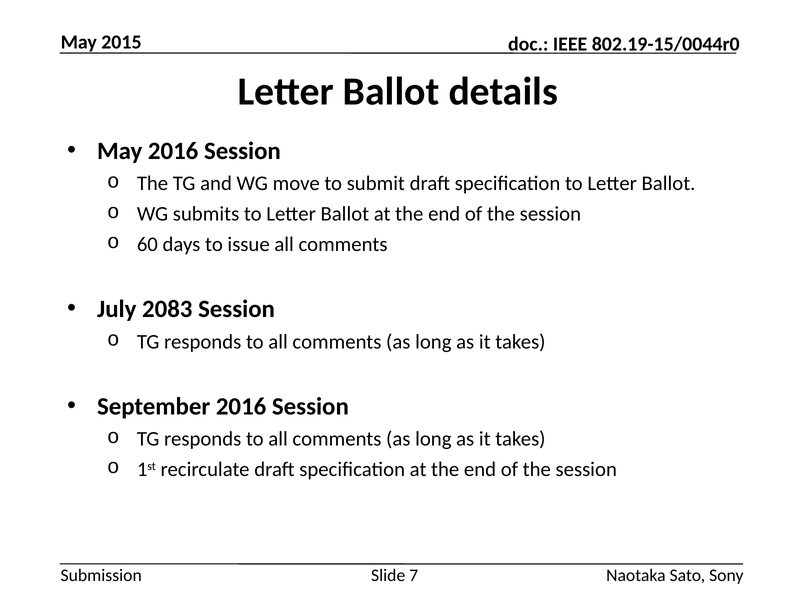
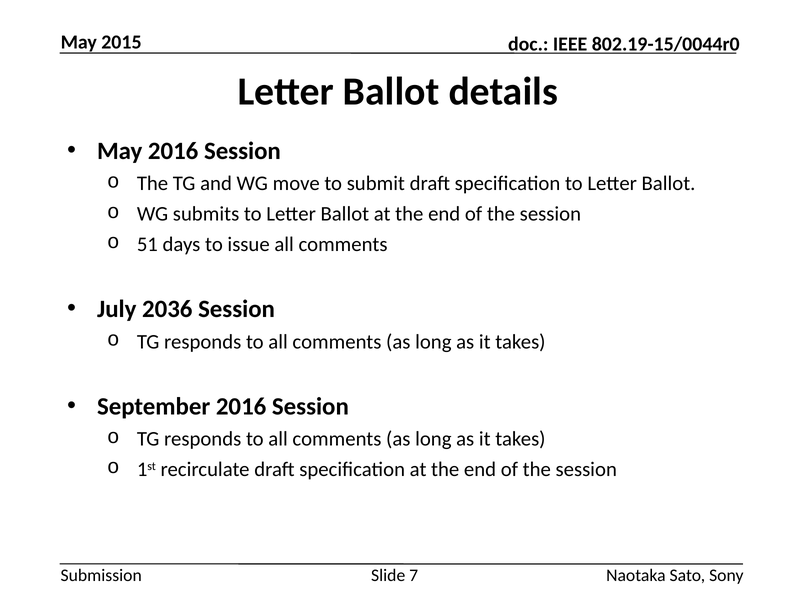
60: 60 -> 51 (147, 244)
2083: 2083 -> 2036 (167, 309)
